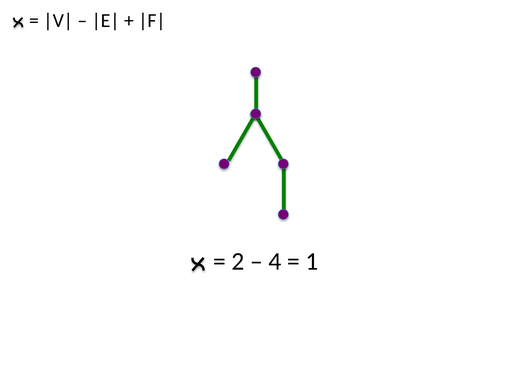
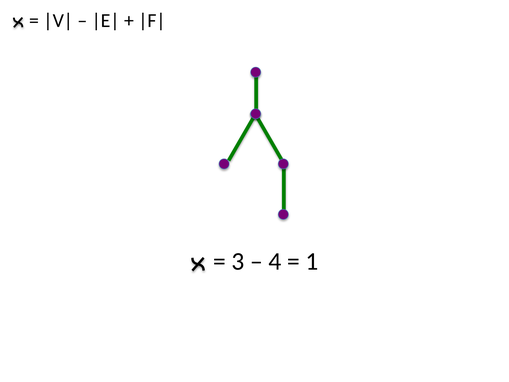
2: 2 -> 3 (238, 261)
